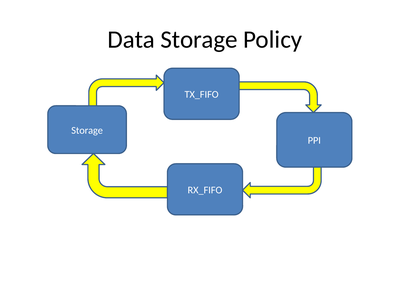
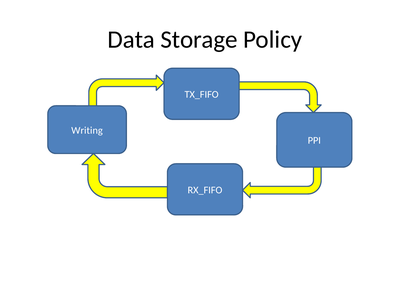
Storage: Storage -> Writing (87, 131)
